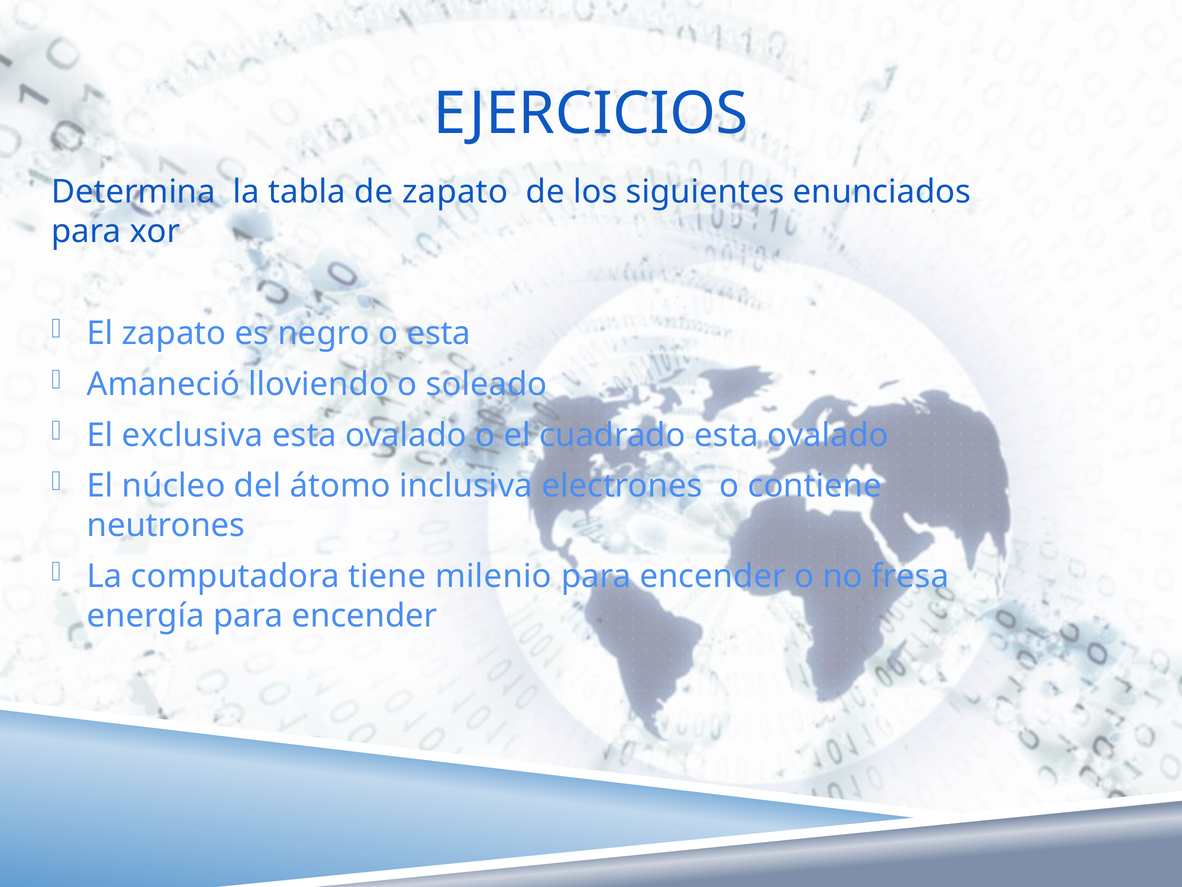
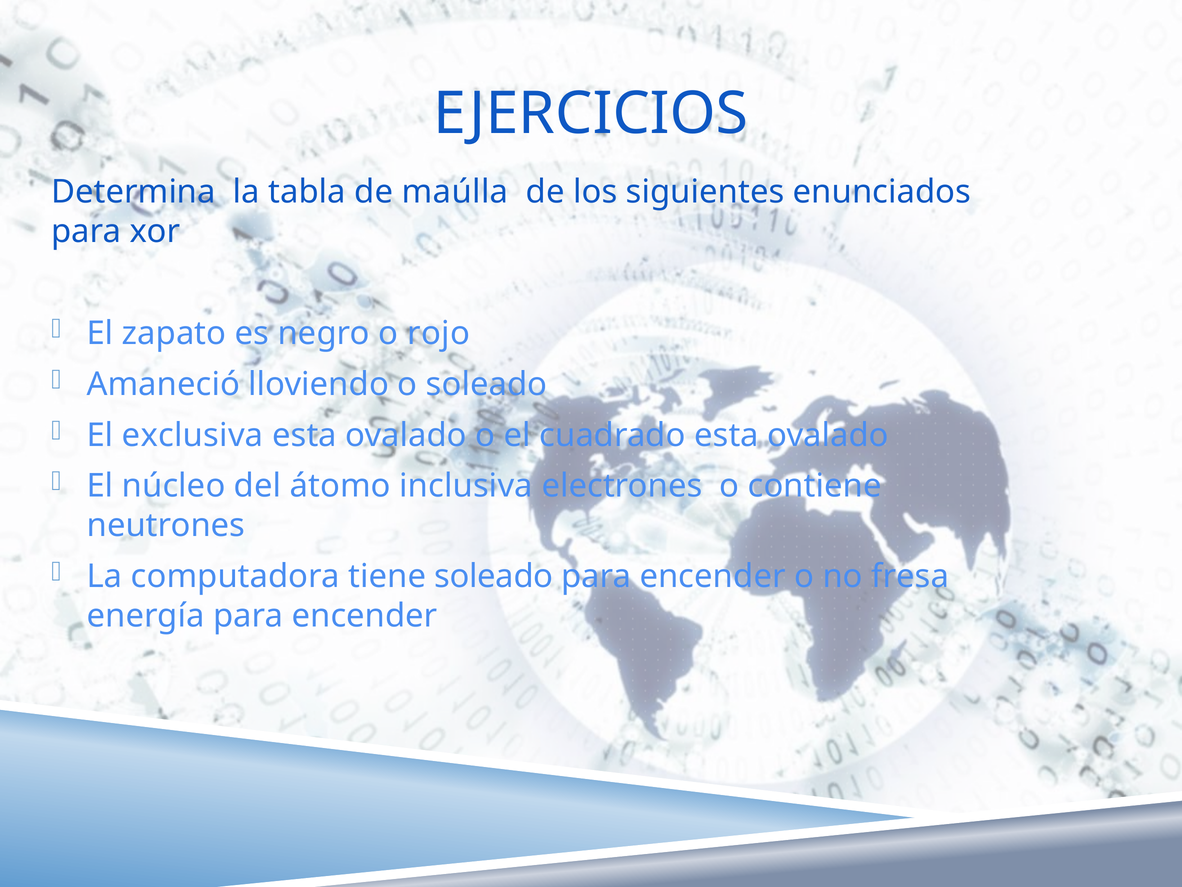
de zapato: zapato -> maúlla (455, 192)
o esta: esta -> rojo (439, 333)
tiene milenio: milenio -> soleado (494, 576)
